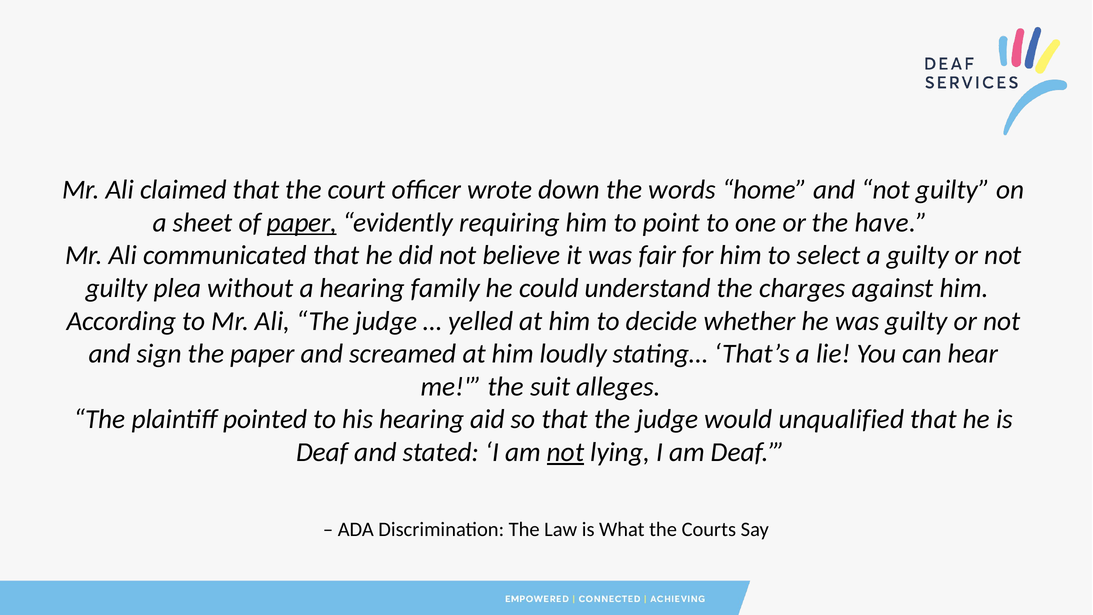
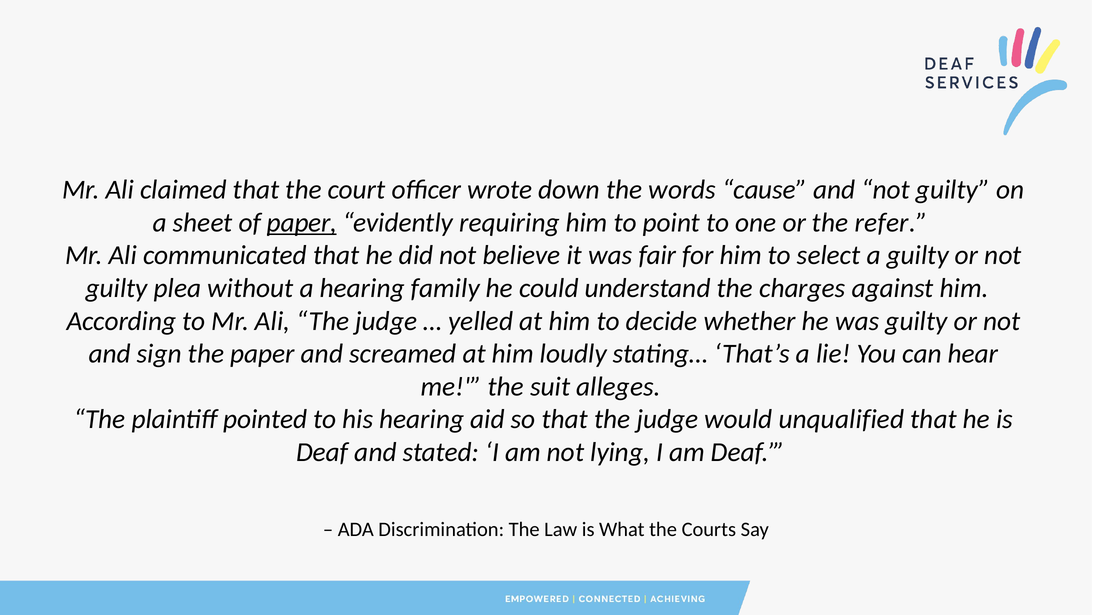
home: home -> cause (765, 190)
have: have -> refer (891, 223)
not underline: present -> none (566, 452)
